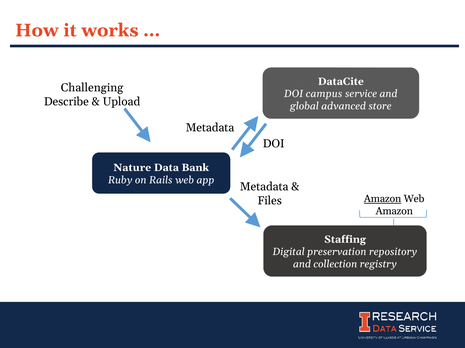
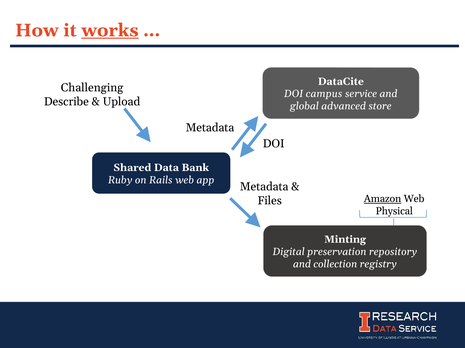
works underline: none -> present (110, 30)
Nature: Nature -> Shared (132, 168)
Amazon: Amazon -> Physical (394, 212)
Staffing: Staffing -> Minting (345, 240)
